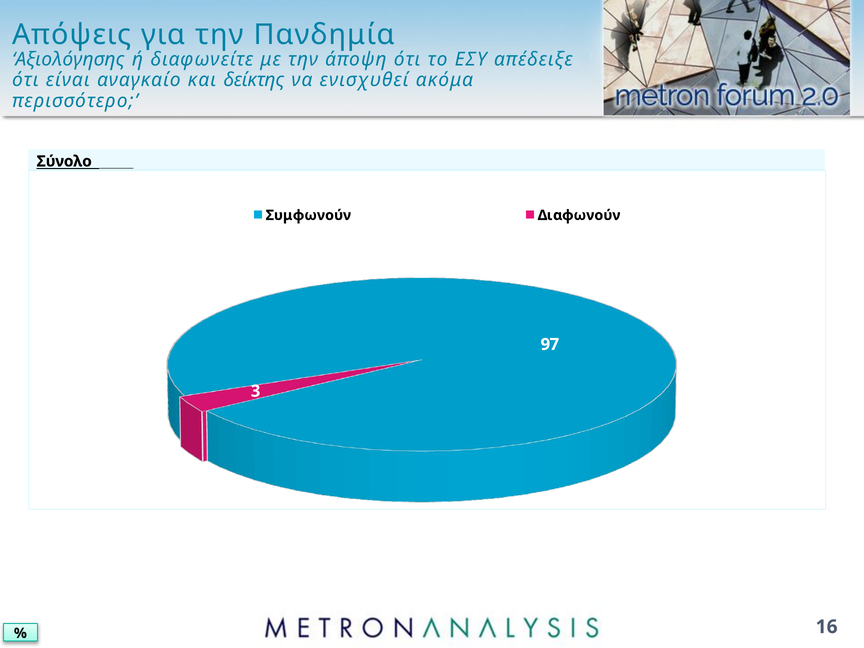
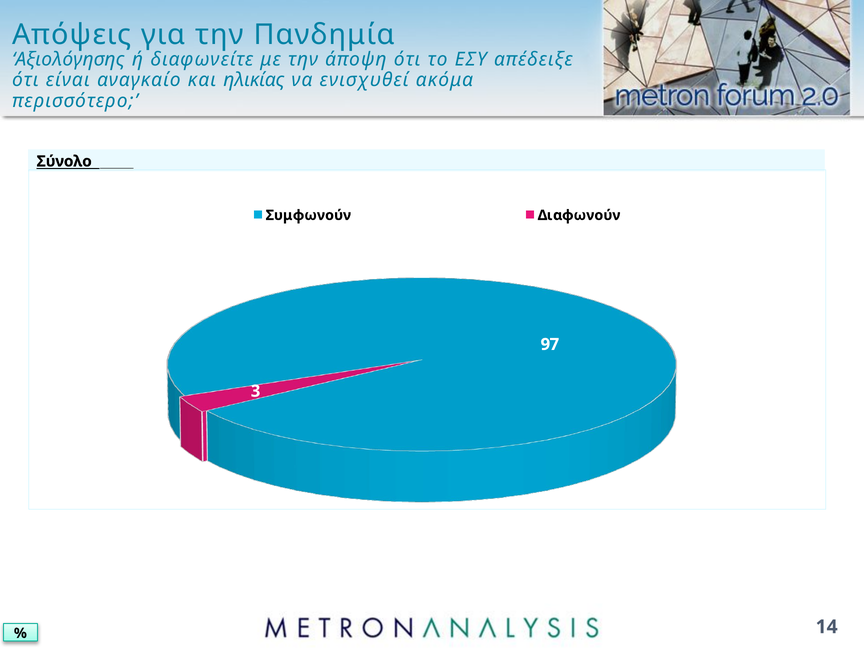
δείκτης: δείκτης -> ηλικίας (254, 80)
16: 16 -> 14 (827, 627)
